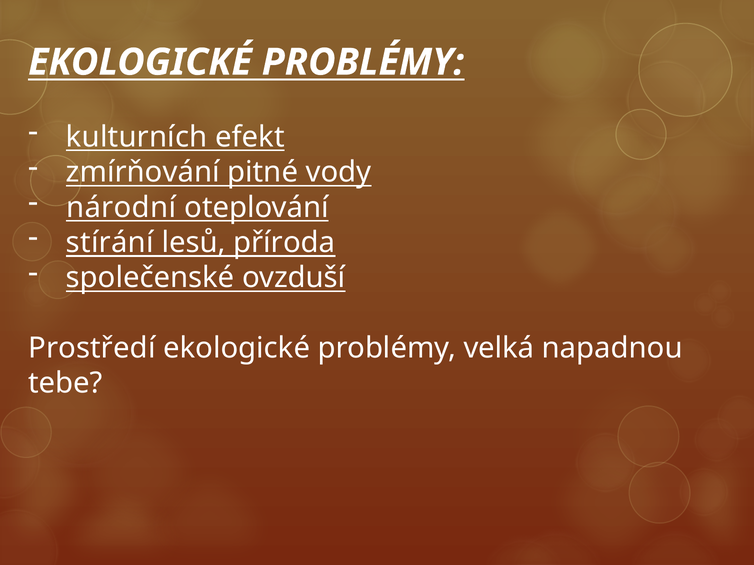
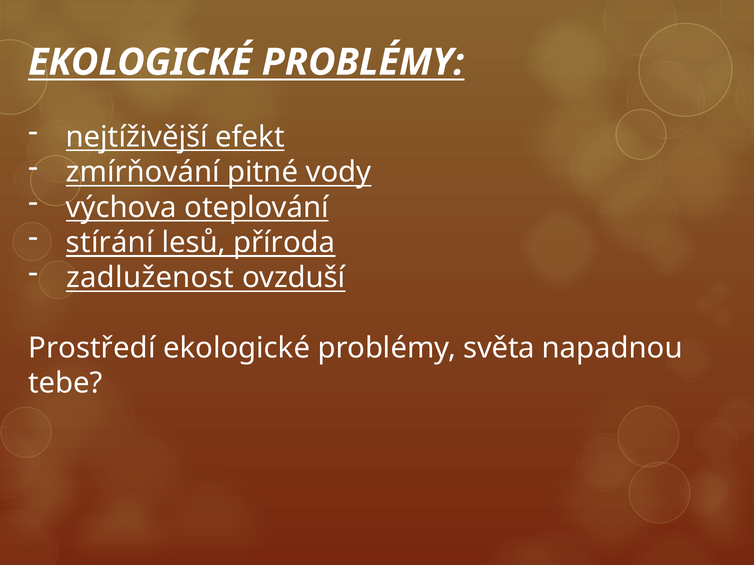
kulturních: kulturních -> nejtíživější (137, 137)
národní: národní -> výchova (121, 208)
společenské: společenské -> zadluženost (150, 278)
velká: velká -> světa (499, 348)
